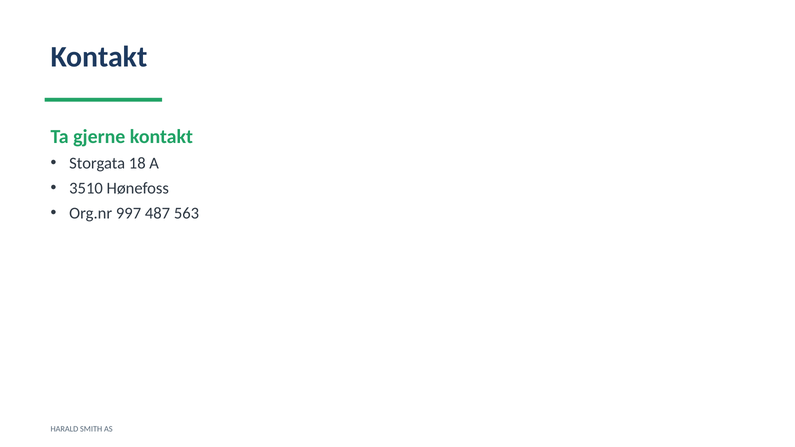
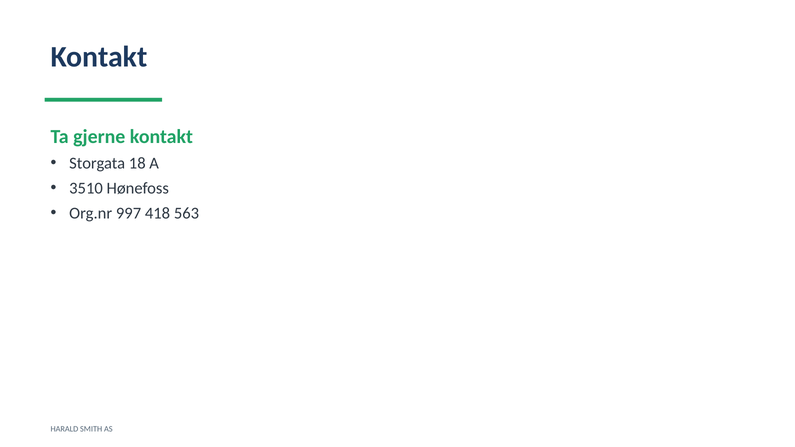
487: 487 -> 418 (157, 213)
